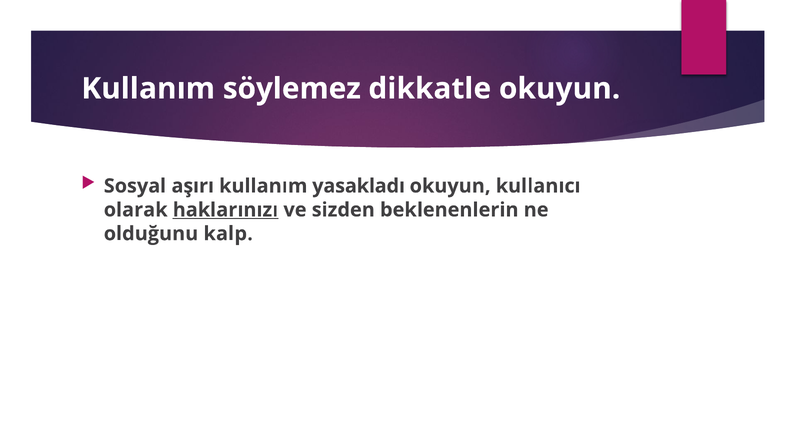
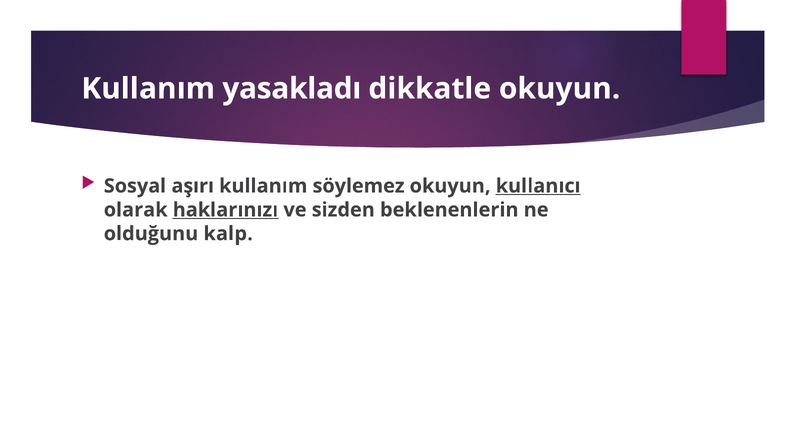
söylemez: söylemez -> yasakladı (292, 89)
yasakladı: yasakladı -> söylemez (359, 186)
kullanıcı underline: none -> present (538, 186)
